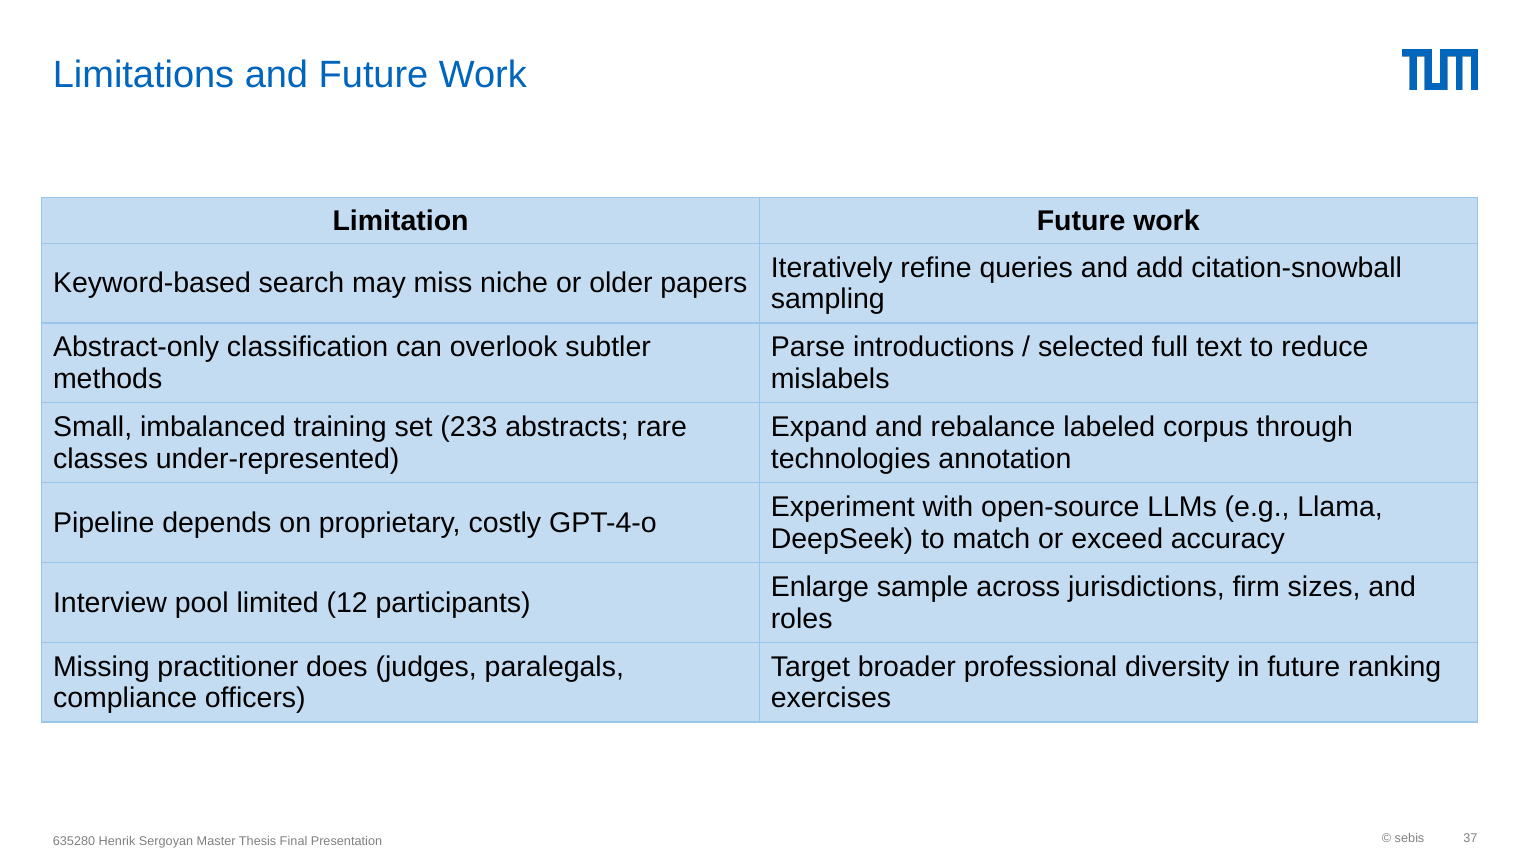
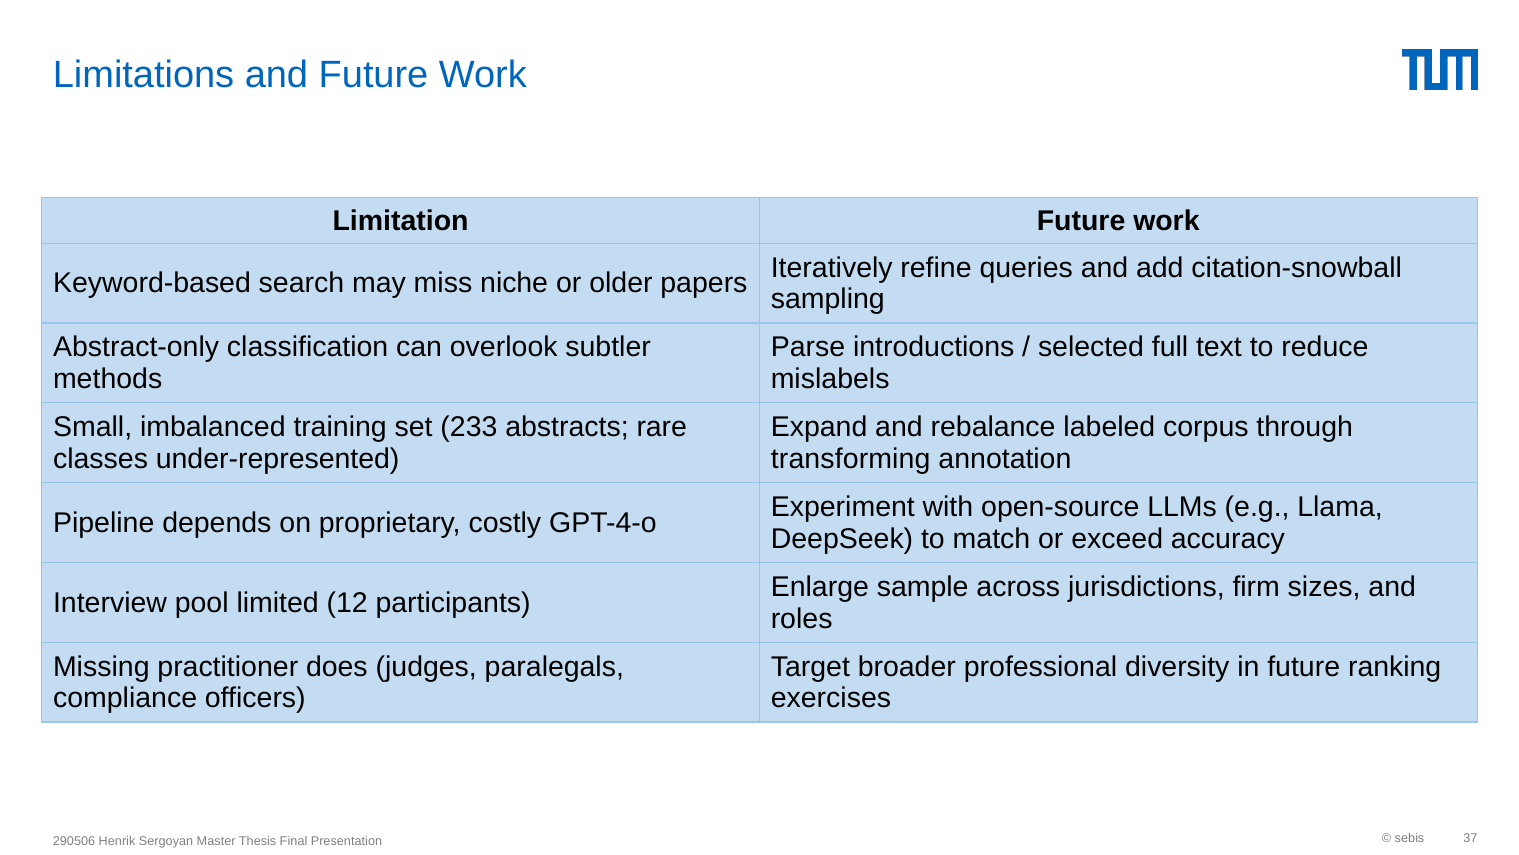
technologies: technologies -> transforming (851, 459)
635280: 635280 -> 290506 (74, 841)
